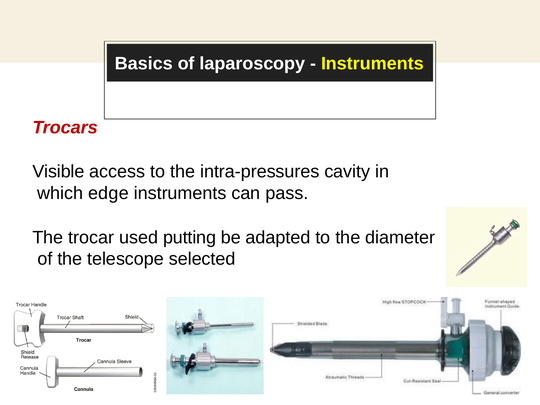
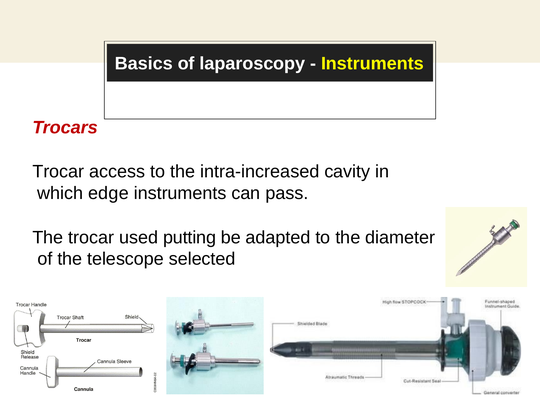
Visible: Visible -> Trocar (58, 172)
intra-pressures: intra-pressures -> intra-increased (260, 172)
